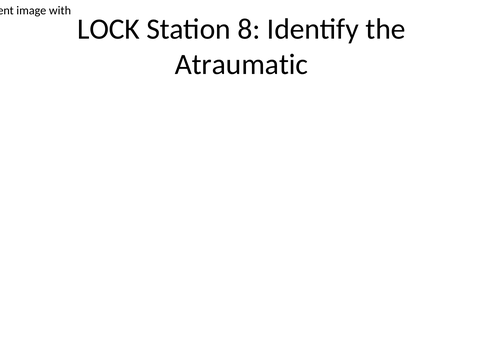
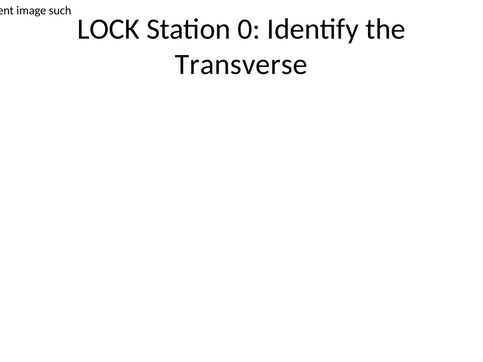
with: with -> such (60, 10)
8: 8 -> 0 (249, 29)
Atraumatic: Atraumatic -> Transverse (241, 64)
